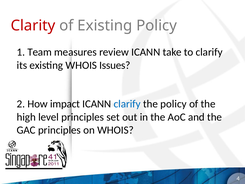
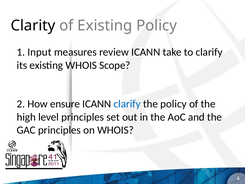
Clarity colour: red -> black (33, 26)
Team: Team -> Input (39, 52)
Issues: Issues -> Scope (115, 65)
impact: impact -> ensure (65, 104)
